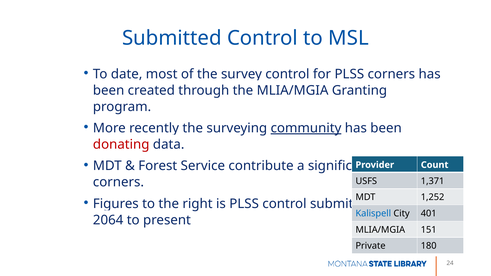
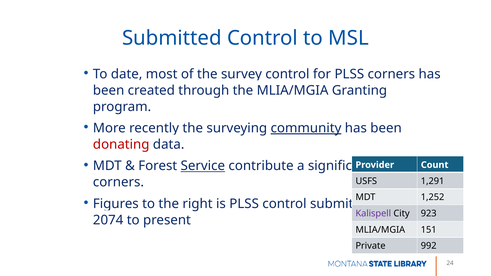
Service underline: none -> present (203, 166)
1,371: 1,371 -> 1,291 (433, 181)
Kalispell colour: blue -> purple (373, 214)
401: 401 -> 923 (429, 214)
2064: 2064 -> 2074 (108, 220)
180: 180 -> 992 (429, 246)
